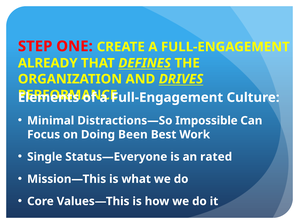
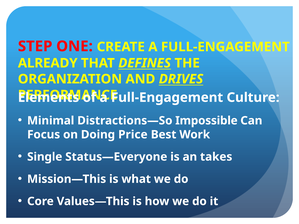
Been: Been -> Price (133, 135)
rated: rated -> takes (216, 157)
